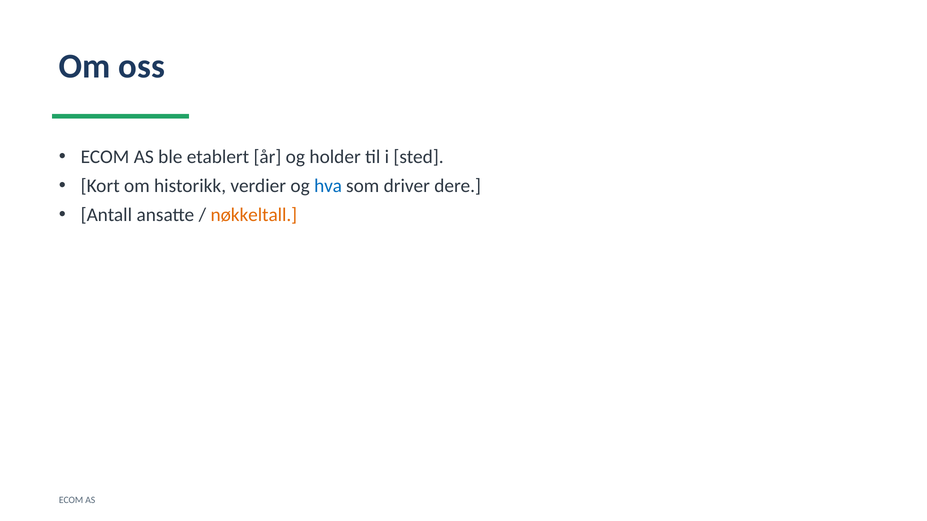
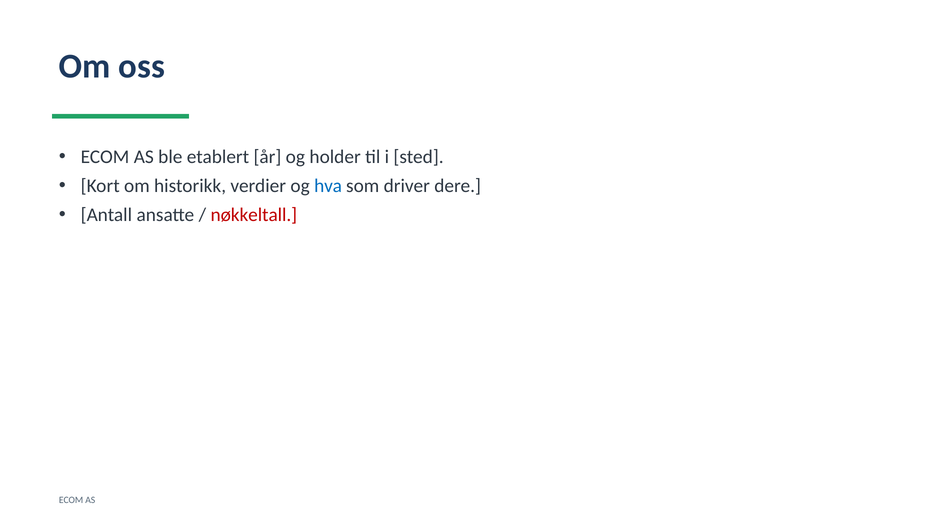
nøkkeltall colour: orange -> red (254, 215)
